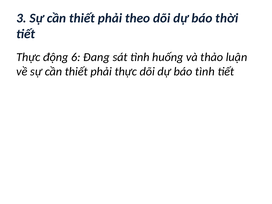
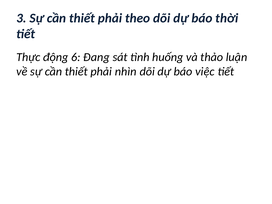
phải thực: thực -> nhìn (126, 72)
báo tình: tình -> việc (205, 72)
